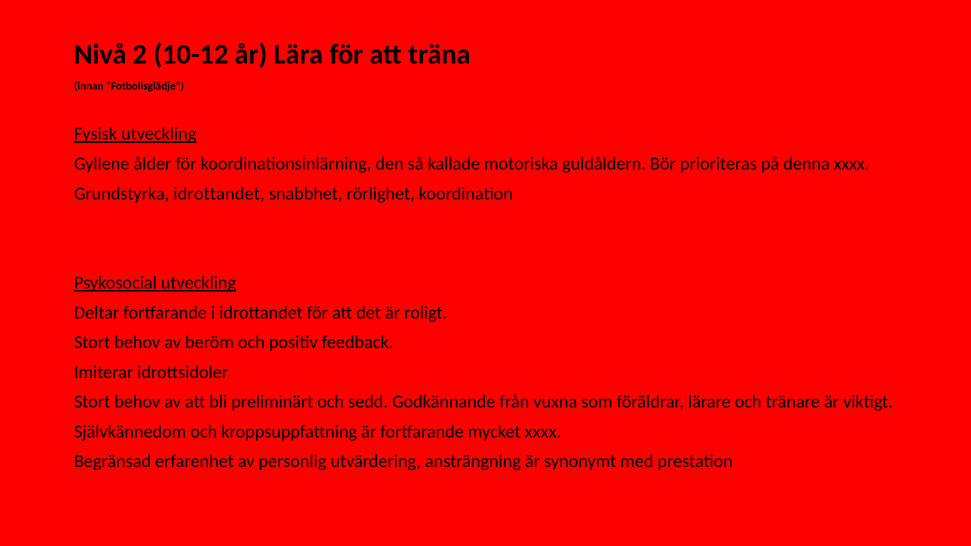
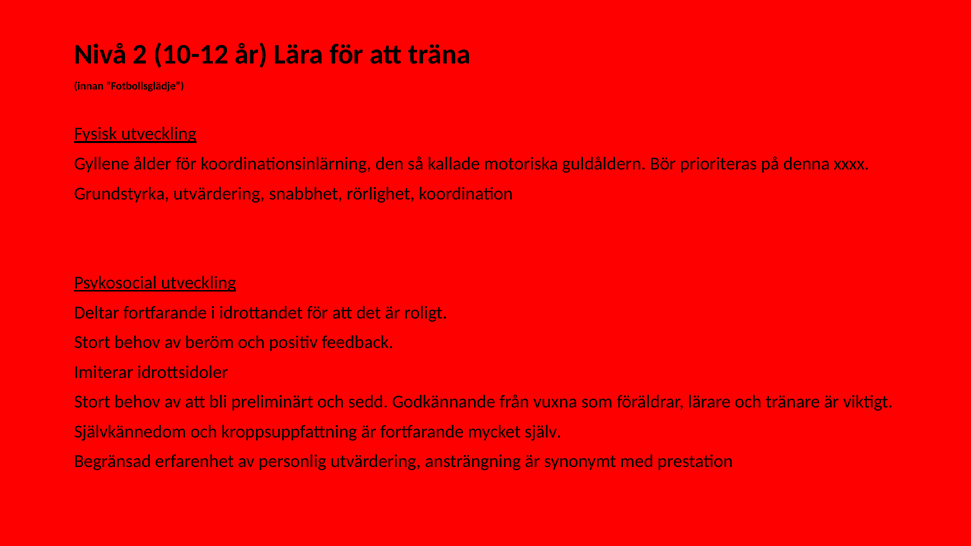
Grundstyrka idrottandet: idrottandet -> utvärdering (219, 194)
mycket xxxx: xxxx -> själv (543, 432)
